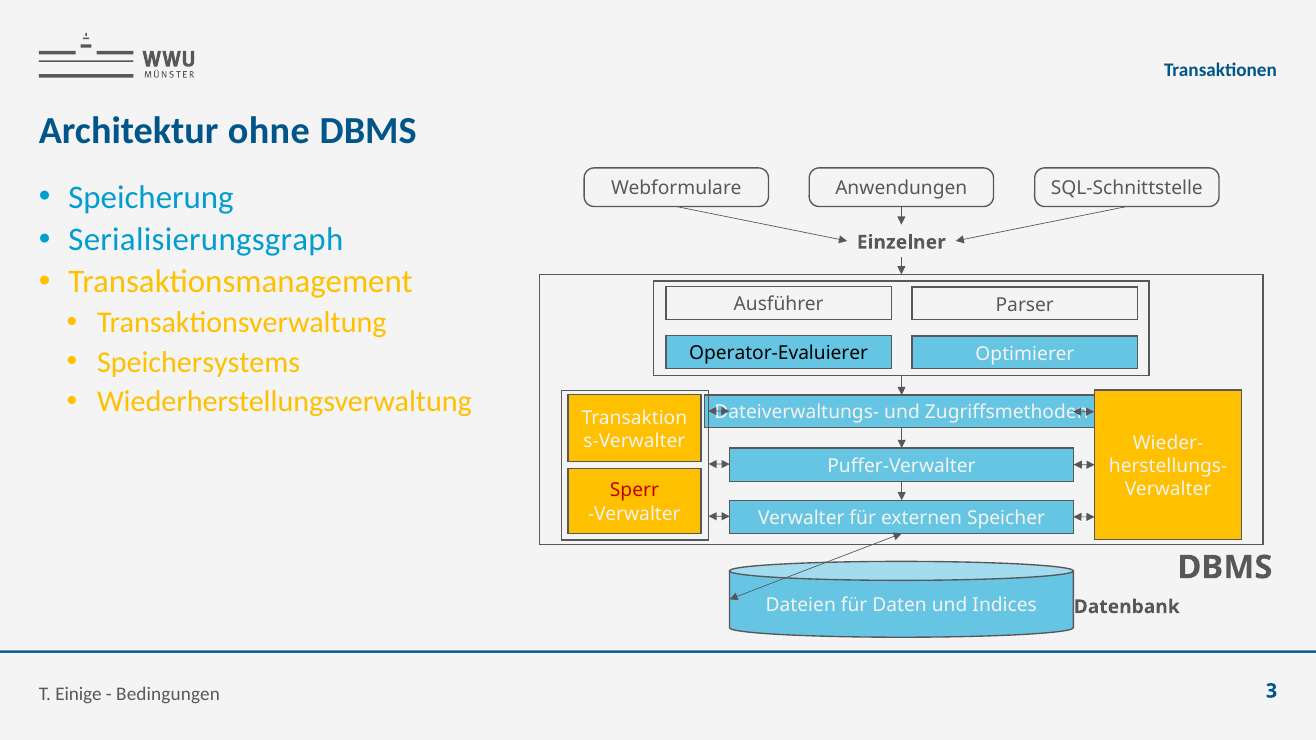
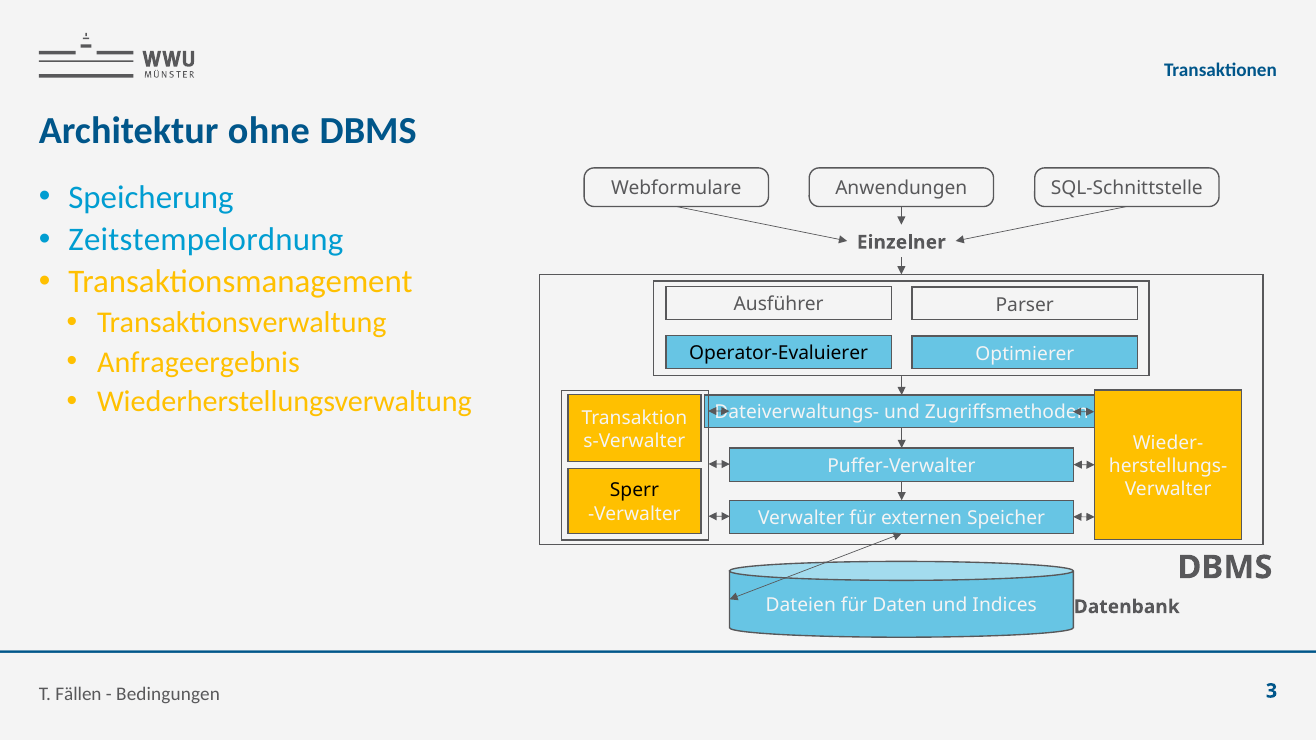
Serialisierungsgraph: Serialisierungsgraph -> Zeitstempelordnung (206, 240)
Speichersystems: Speichersystems -> Anfrageergebnis (198, 362)
Sperr colour: red -> black (634, 491)
Einige: Einige -> Fällen (79, 695)
